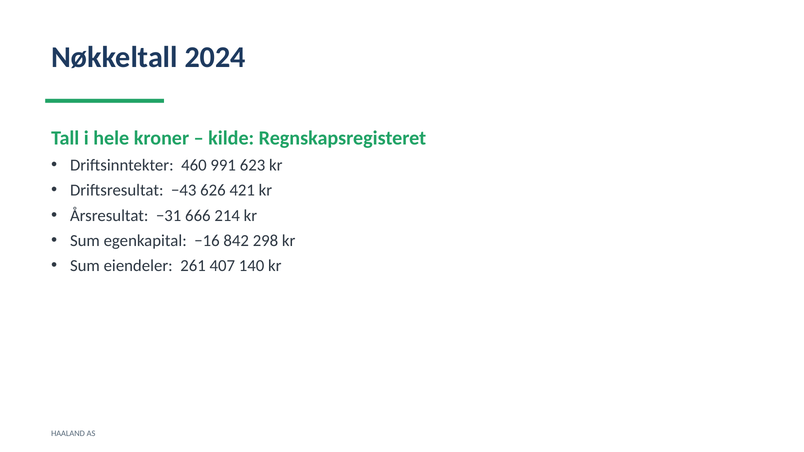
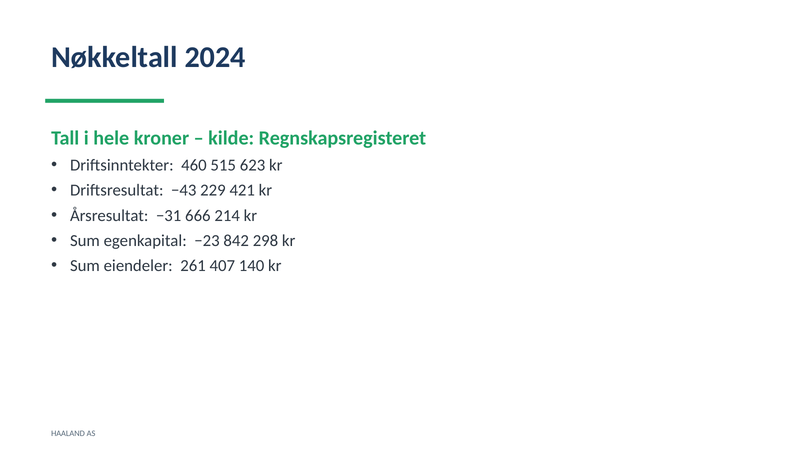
991: 991 -> 515 (223, 165)
626: 626 -> 229 (213, 190)
−16: −16 -> −23 (207, 241)
